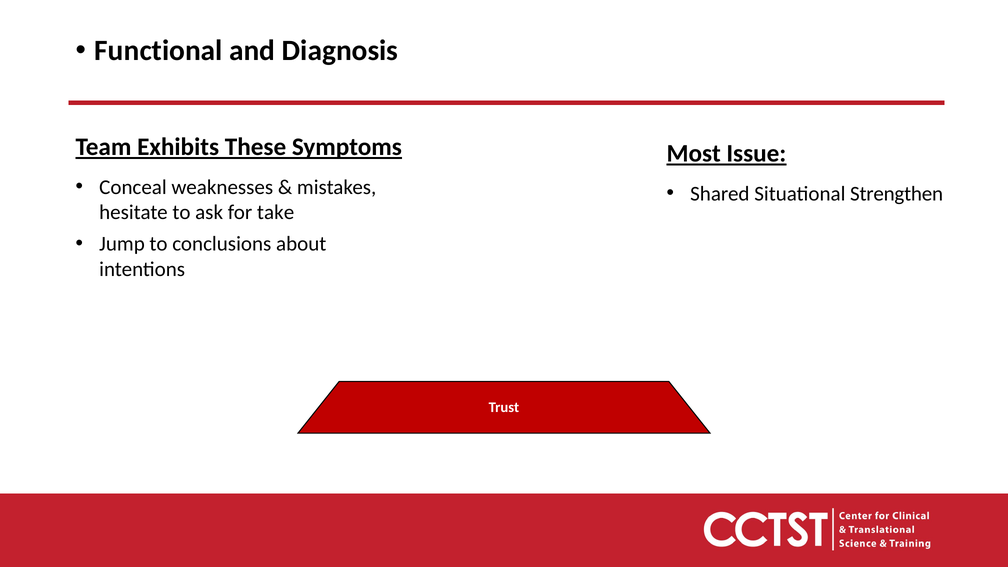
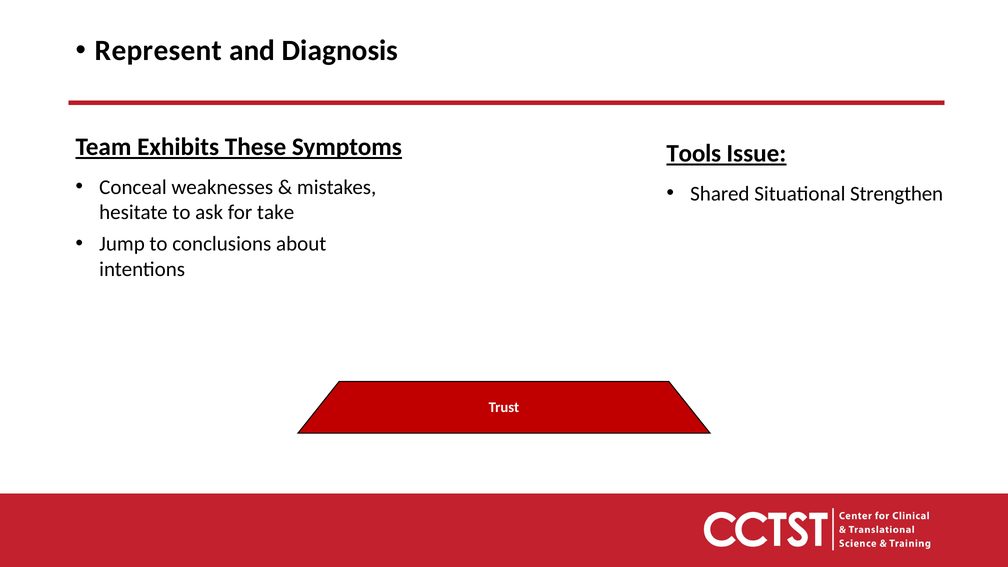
Functional: Functional -> Represent (158, 51)
Most: Most -> Tools (694, 154)
